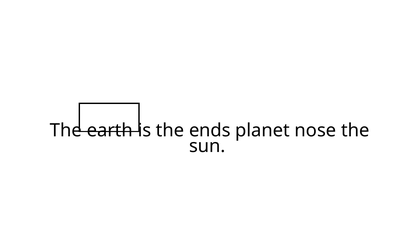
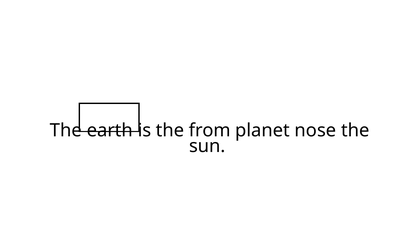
ends: ends -> from (210, 130)
